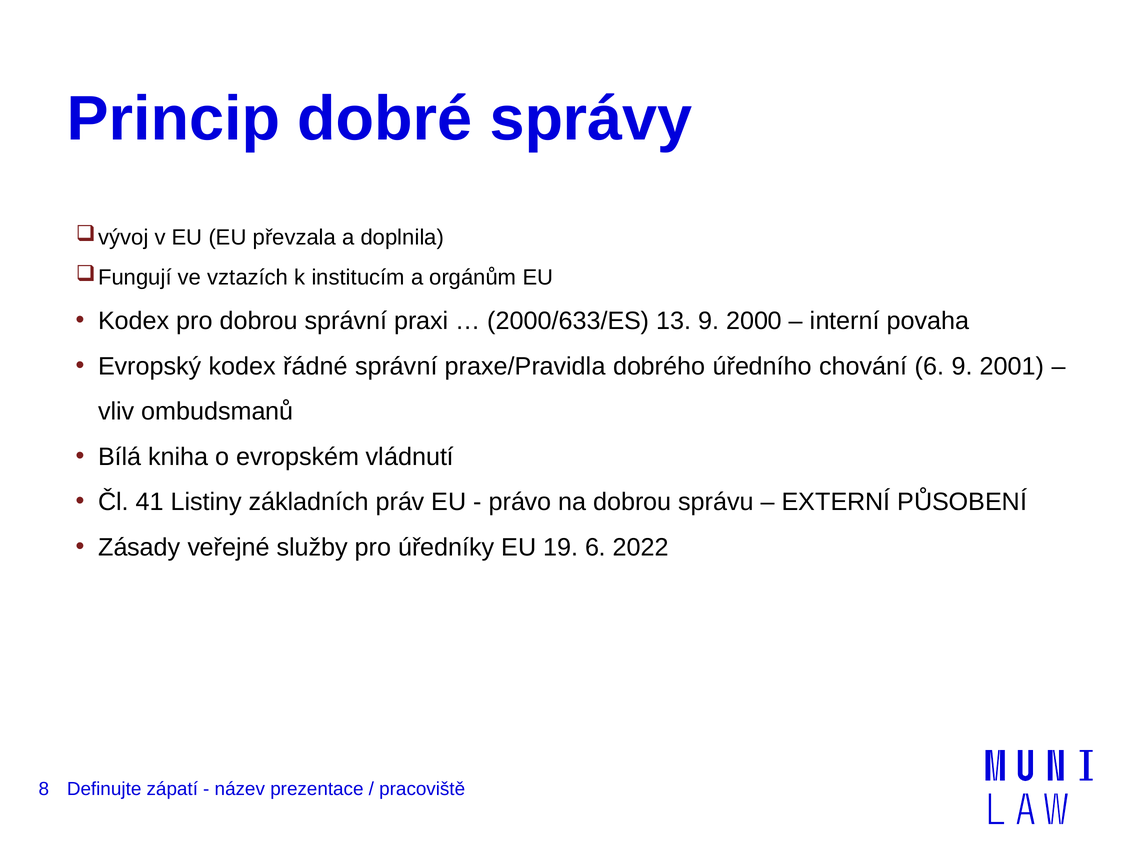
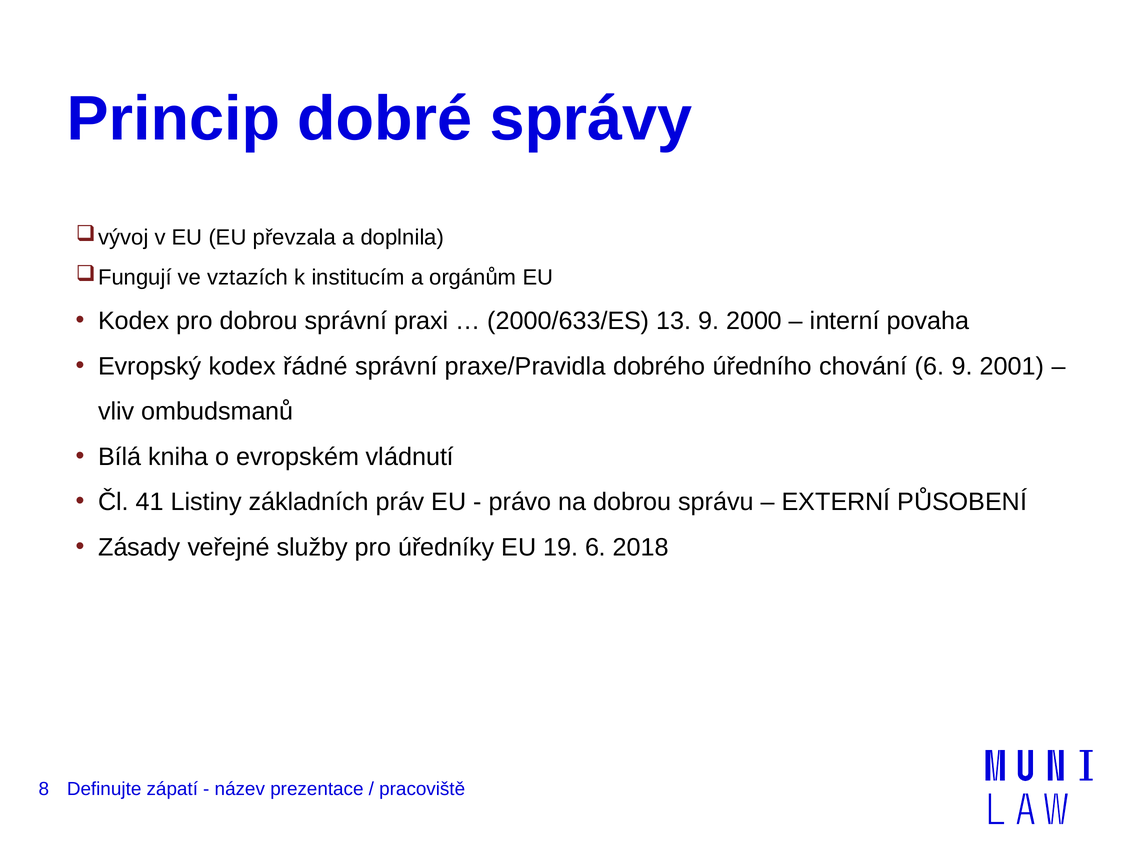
2022: 2022 -> 2018 (641, 548)
